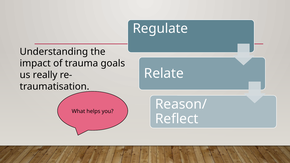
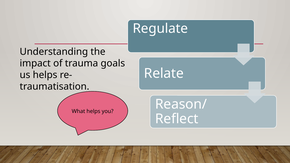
us really: really -> helps (45, 75)
